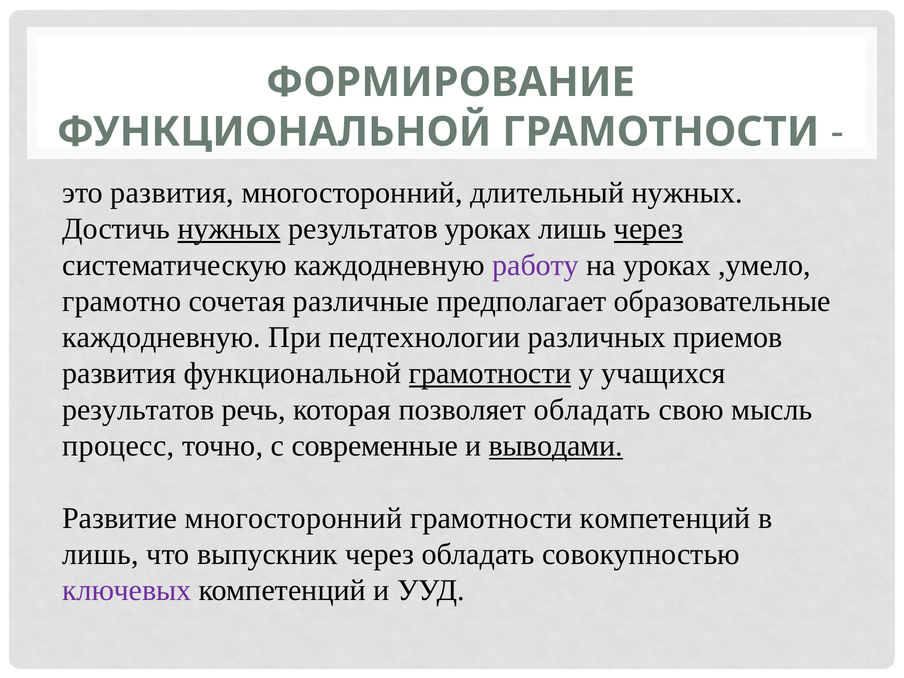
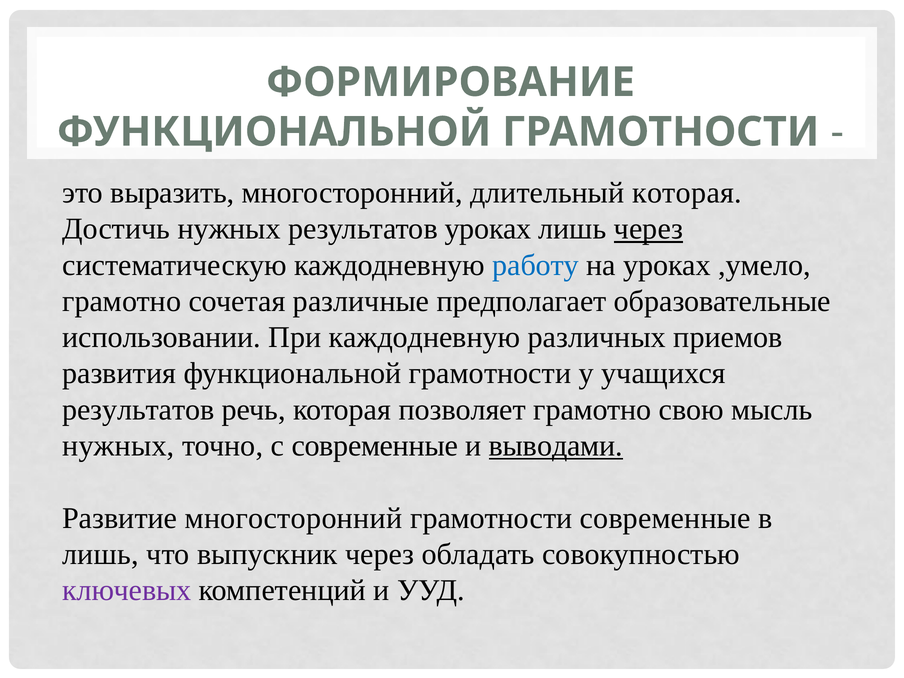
это развития: развития -> выразить (172, 193)
длительный нужных: нужных -> которая (687, 193)
нужных underline: present -> none (229, 229)
работу colour: purple -> blue (536, 265)
каждодневную: каждодневную -> использовании (162, 337)
При педтехнологии: педтехнологии -> каждодневную (425, 337)
грамотности underline: present -> none (490, 374)
позволяет обладать: обладать -> грамотно (592, 410)
процесс: процесс -> нужных (118, 446)
грамотности компетенций: компетенций -> современные (665, 518)
